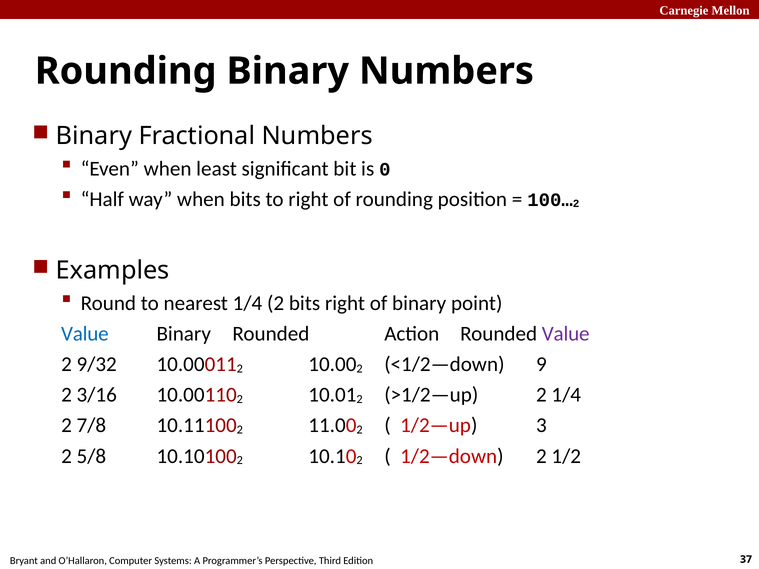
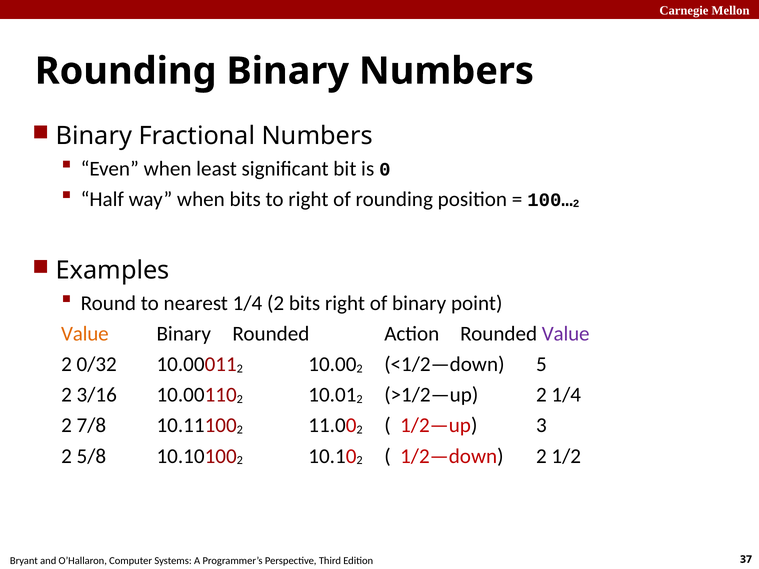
Value colour: blue -> orange (85, 334)
9/32: 9/32 -> 0/32 (97, 365)
9: 9 -> 5 (541, 365)
